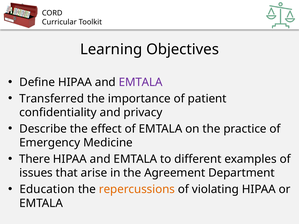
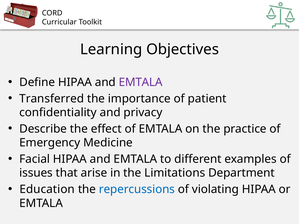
There: There -> Facial (35, 159)
Agreement: Agreement -> Limitations (175, 173)
repercussions colour: orange -> blue (137, 189)
